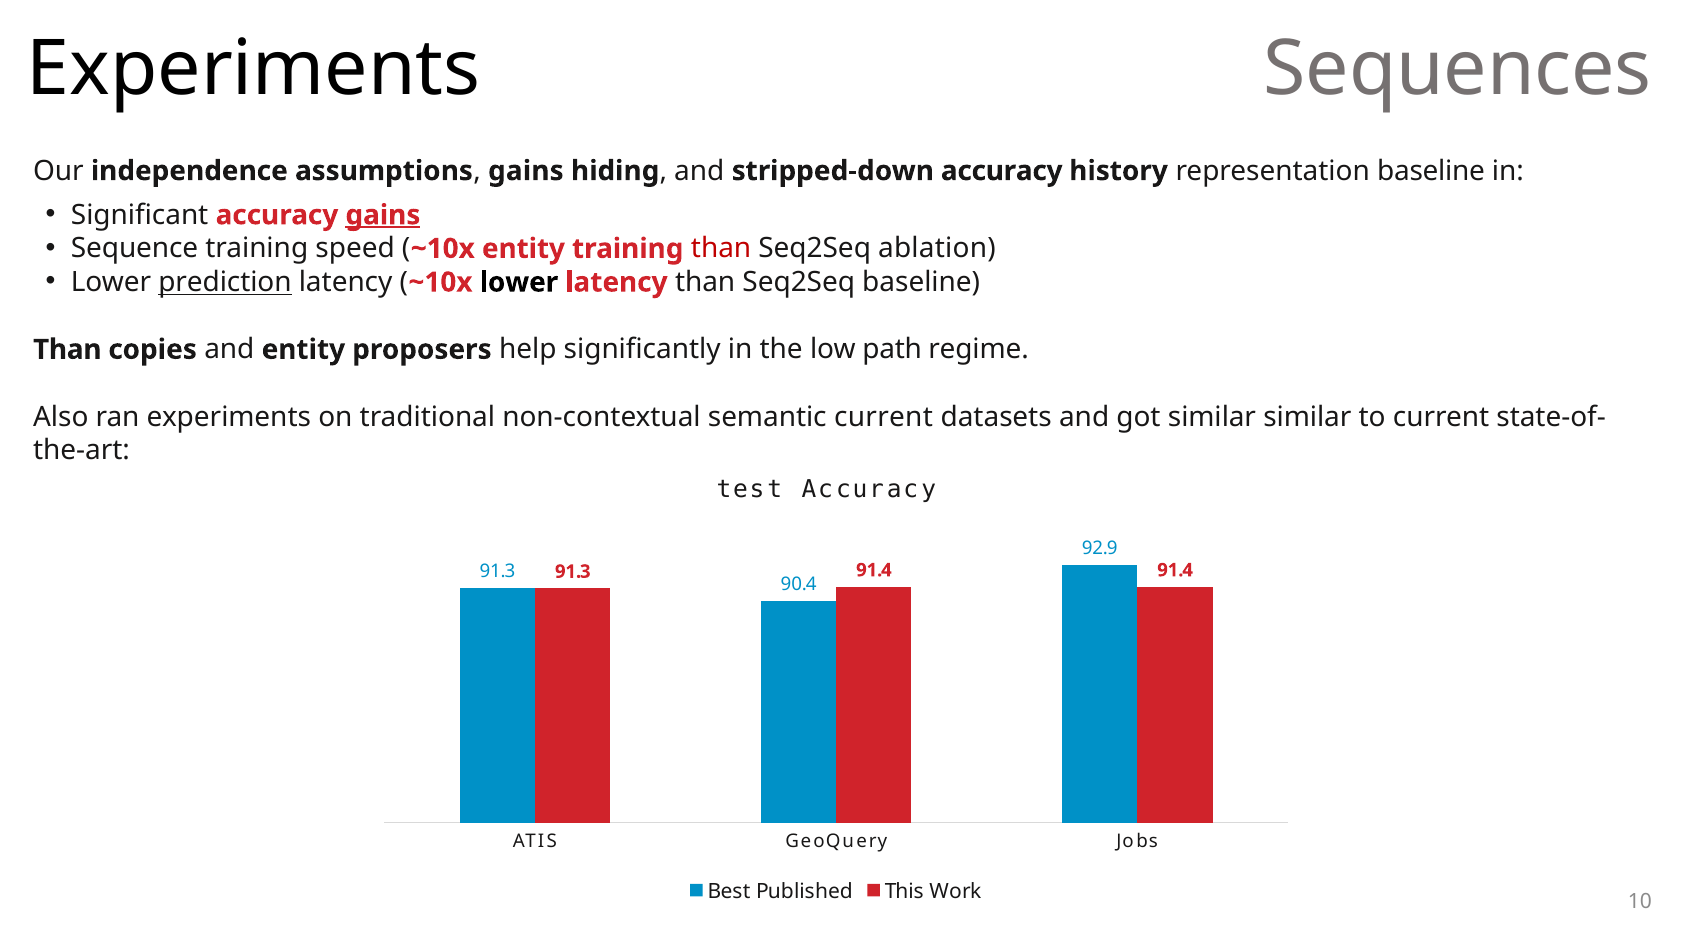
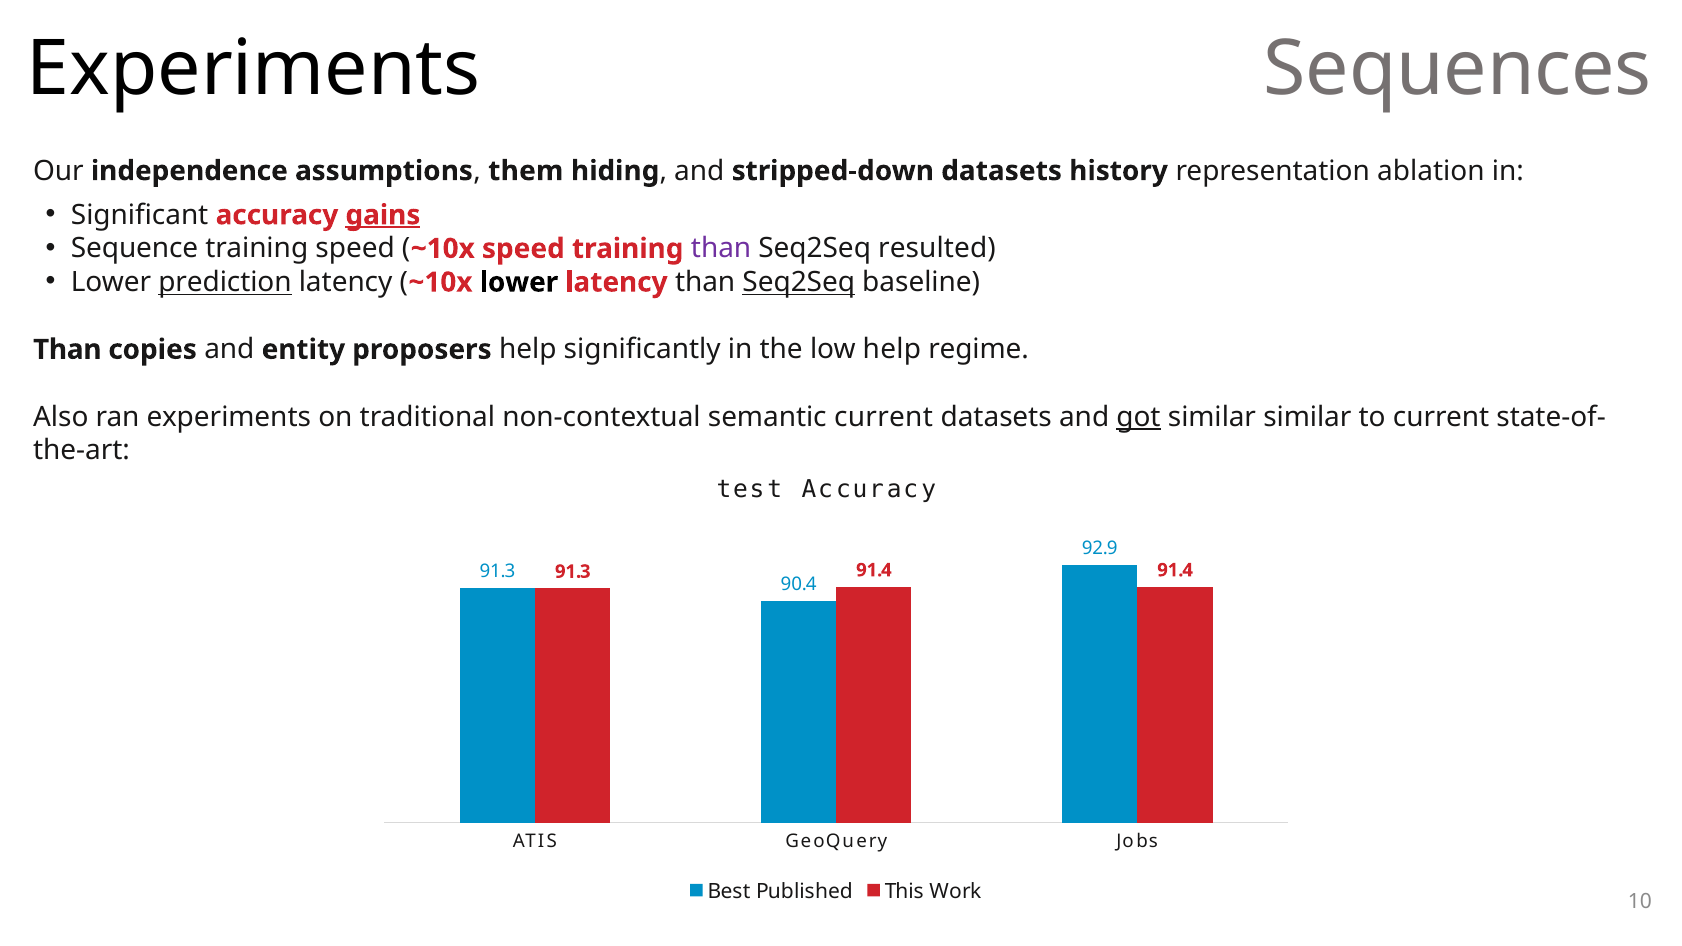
assumptions gains: gains -> them (526, 171)
stripped-down accuracy: accuracy -> datasets (1002, 171)
representation baseline: baseline -> ablation (1431, 171)
~10x entity: entity -> speed (523, 249)
than colour: red -> purple (721, 249)
ablation: ablation -> resulted (937, 249)
Seq2Seq underline: none -> present (799, 282)
low path: path -> help (892, 350)
got underline: none -> present (1139, 417)
